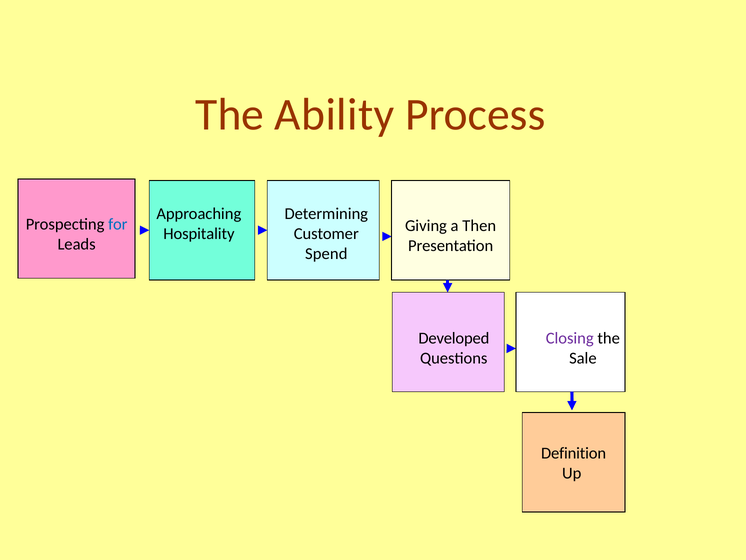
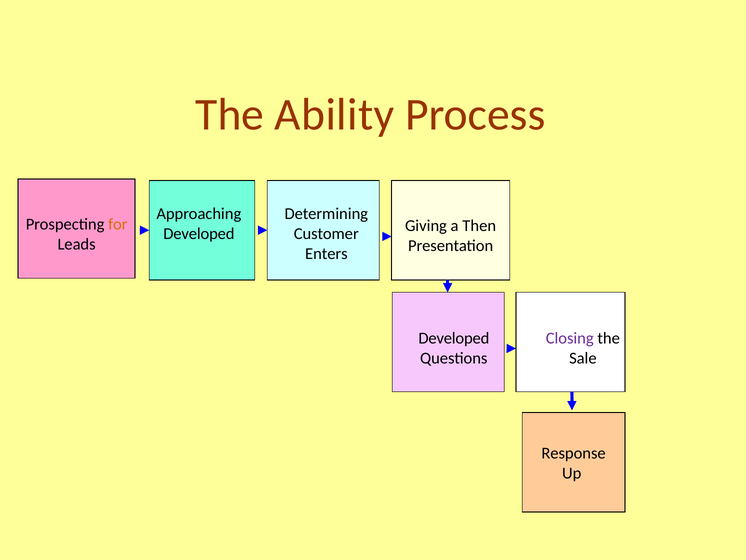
for colour: blue -> orange (118, 224)
Hospitality: Hospitality -> Developed (199, 234)
Spend: Spend -> Enters (326, 253)
Definition: Definition -> Response (574, 453)
